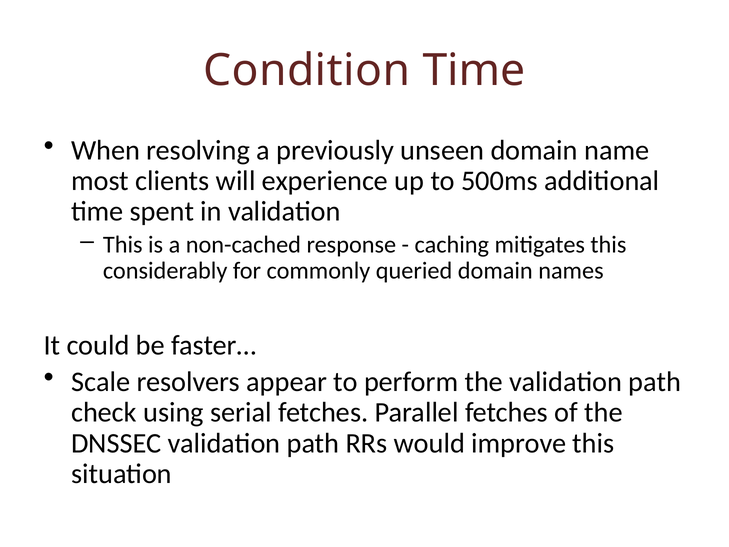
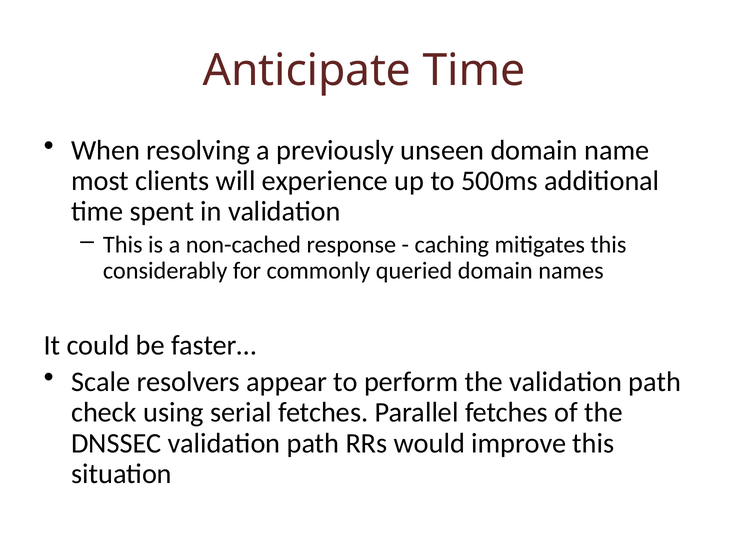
Condition: Condition -> Anticipate (307, 71)
